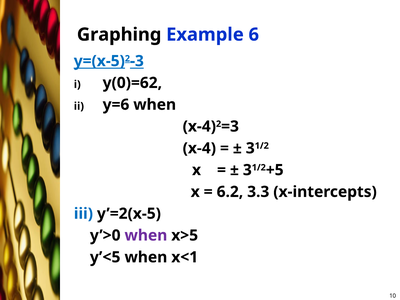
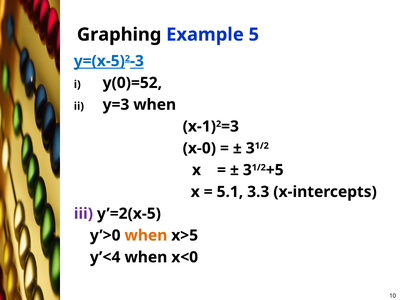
6: 6 -> 5 (254, 35)
y(0)=62: y(0)=62 -> y(0)=52 (132, 83)
y=6: y=6 -> y=3 (116, 105)
x-4: x-4 -> x-1 (199, 126)
x-4: x-4 -> x-0 (199, 148)
6.2: 6.2 -> 5.1 (230, 192)
iii colour: blue -> purple (83, 214)
when colour: purple -> orange (146, 235)
y’<5: y’<5 -> y’<4 (105, 257)
x<1: x<1 -> x<0 (185, 257)
